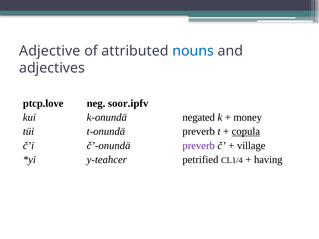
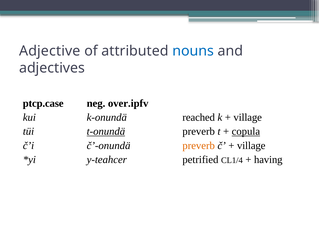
ptcp.love: ptcp.love -> ptcp.case (43, 103)
soor.ipfv: soor.ipfv -> over.ipfv (128, 103)
negated: negated -> reached (199, 117)
money: money -> village (248, 117)
t-onundä underline: none -> present (106, 132)
preverb colour: purple -> orange (199, 146)
